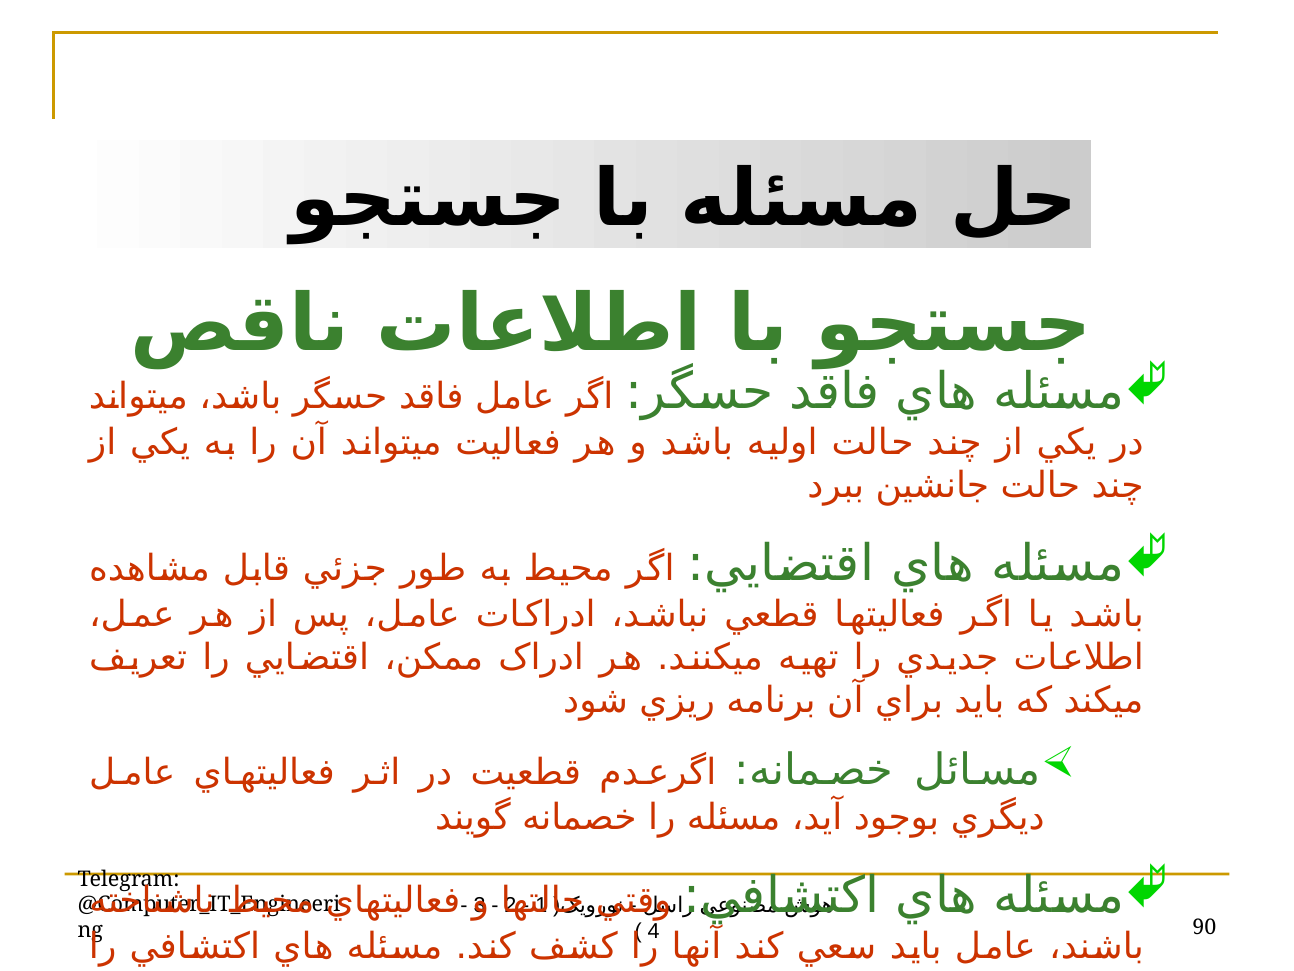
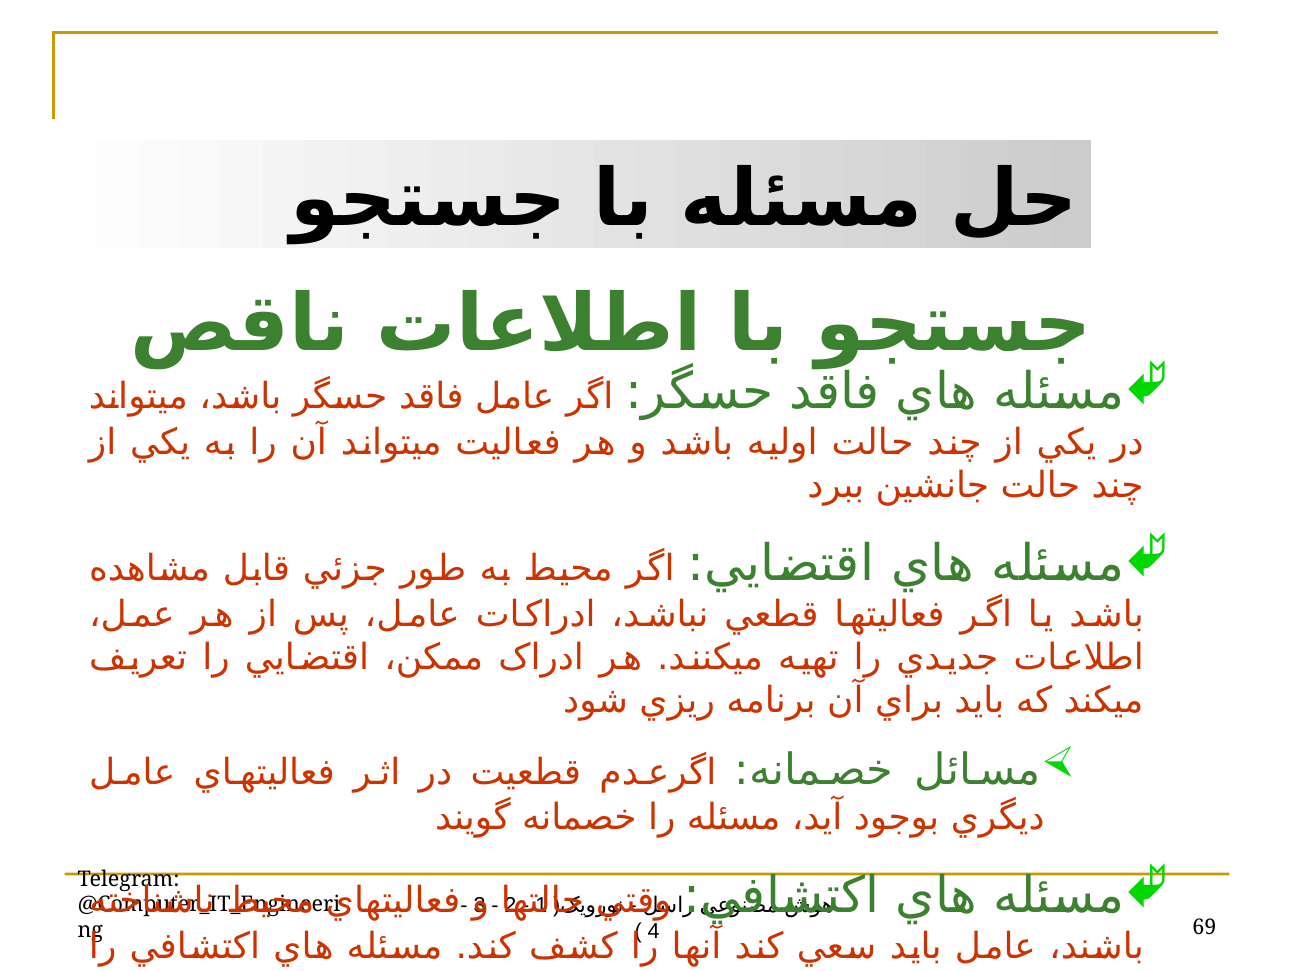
90: 90 -> 69 (1204, 927)
